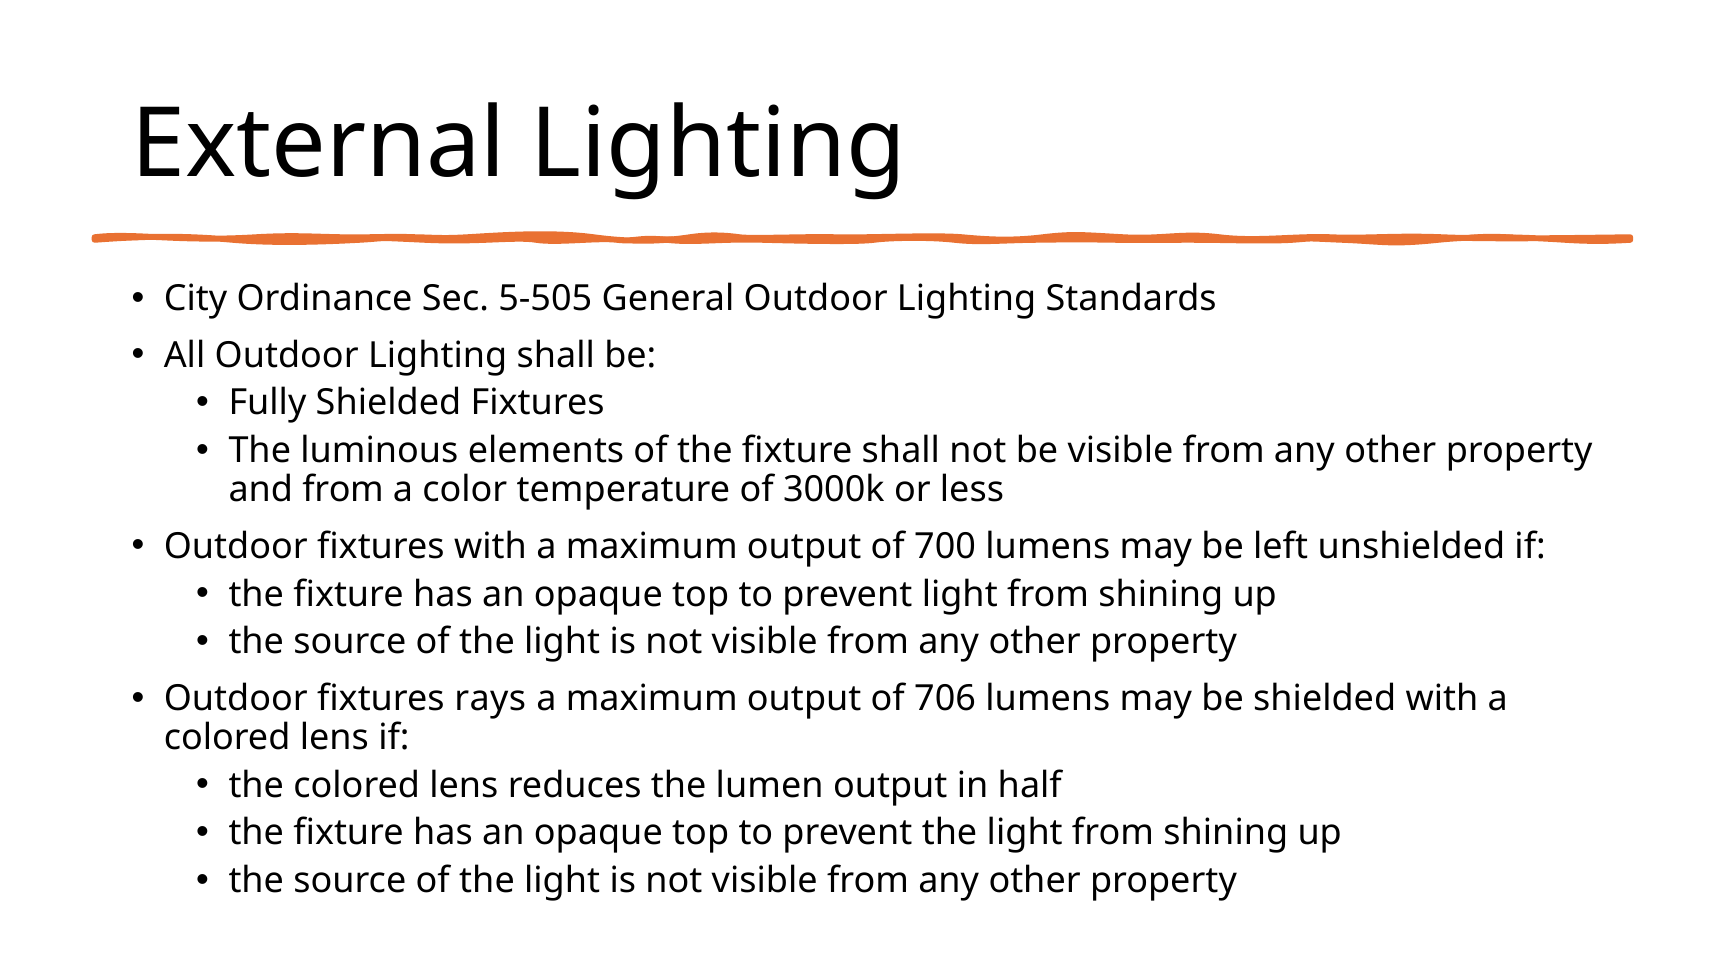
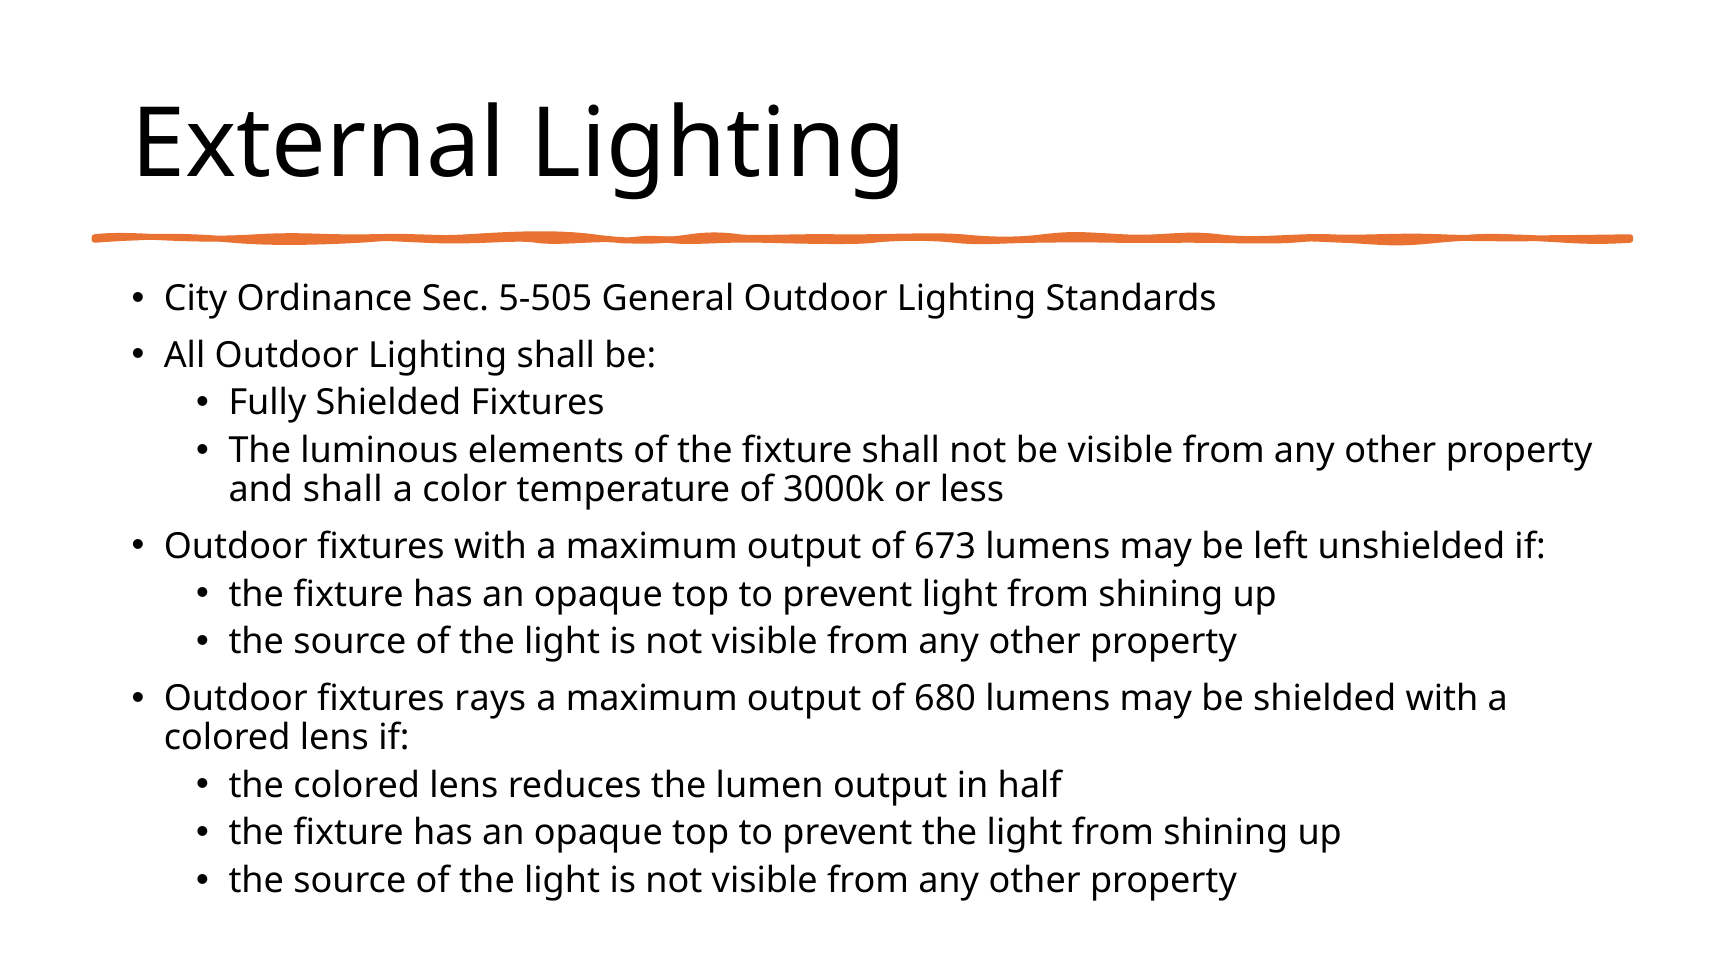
and from: from -> shall (343, 490)
700: 700 -> 673 (945, 547)
706: 706 -> 680 (945, 699)
